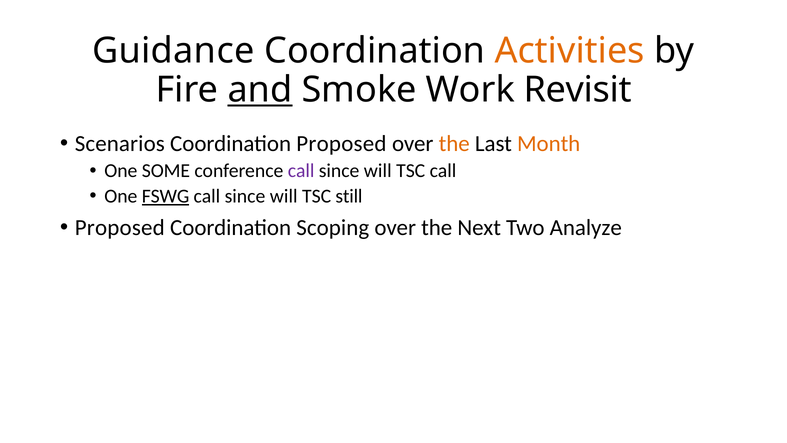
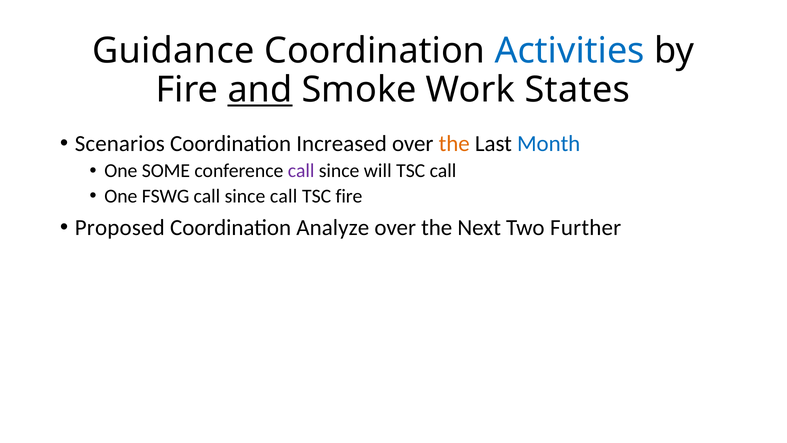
Activities colour: orange -> blue (570, 51)
Revisit: Revisit -> States (577, 90)
Coordination Proposed: Proposed -> Increased (342, 144)
Month colour: orange -> blue (549, 144)
FSWG underline: present -> none (166, 196)
will: will -> call (284, 196)
TSC still: still -> fire (349, 196)
Scoping: Scoping -> Analyze (333, 227)
Analyze: Analyze -> Further (586, 227)
